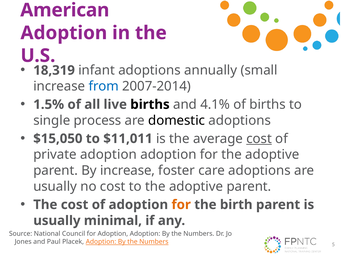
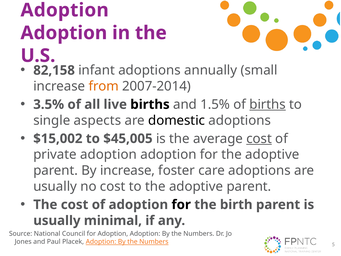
American: American -> Adoption (65, 10)
18,319: 18,319 -> 82,158 (54, 70)
from colour: blue -> orange (104, 86)
1.5%: 1.5% -> 3.5% (49, 104)
4.1%: 4.1% -> 1.5% (215, 104)
births underline: none -> present (268, 104)
process: process -> aspects (97, 120)
$15,050: $15,050 -> $15,002 (58, 138)
$11,011: $11,011 -> $45,005 (128, 138)
for colour: orange -> black (181, 204)
